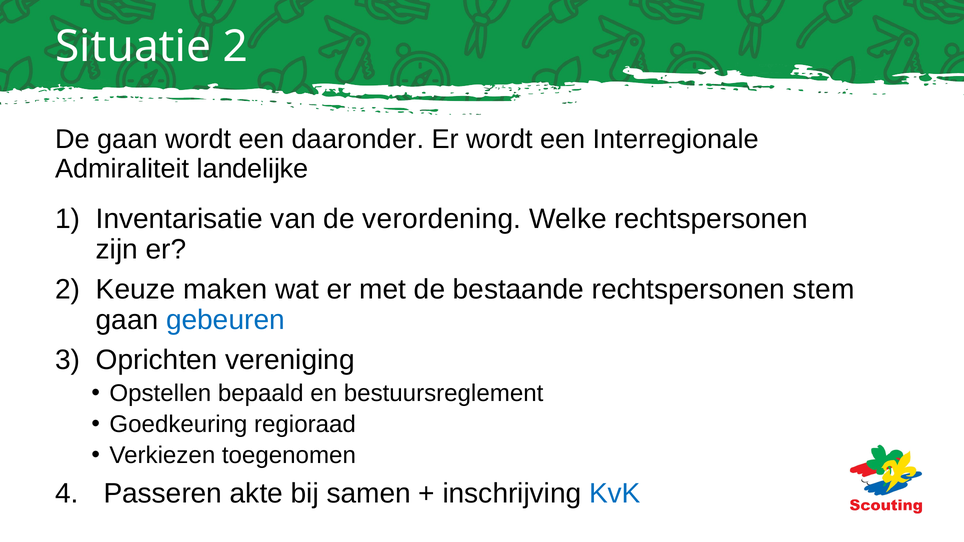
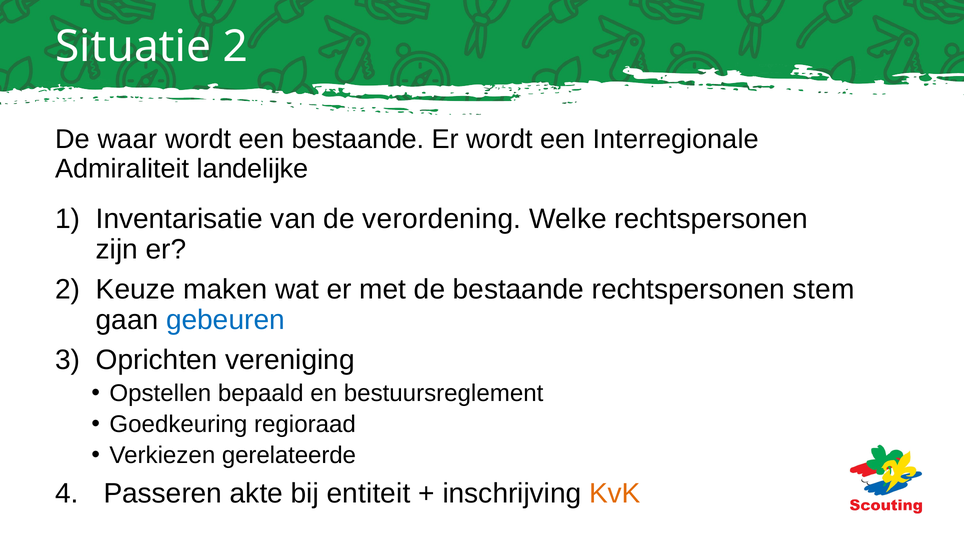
De gaan: gaan -> waar (127, 140)
een daaronder: daaronder -> bestaande (358, 140)
toegenomen: toegenomen -> gerelateerde (289, 456)
samen: samen -> entiteit (369, 494)
KvK colour: blue -> orange (615, 494)
